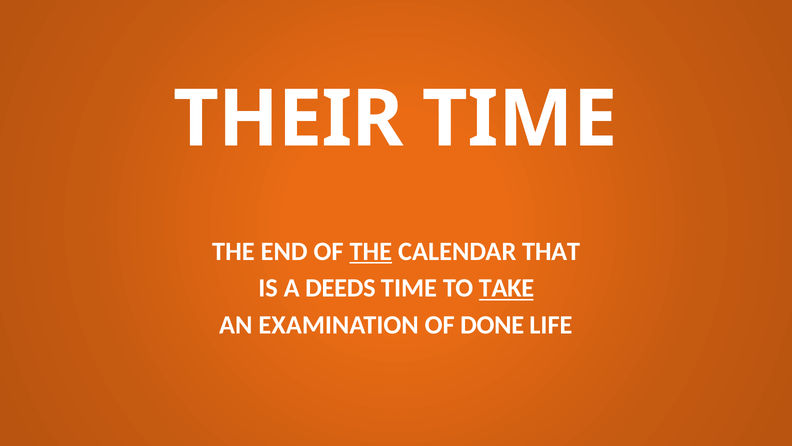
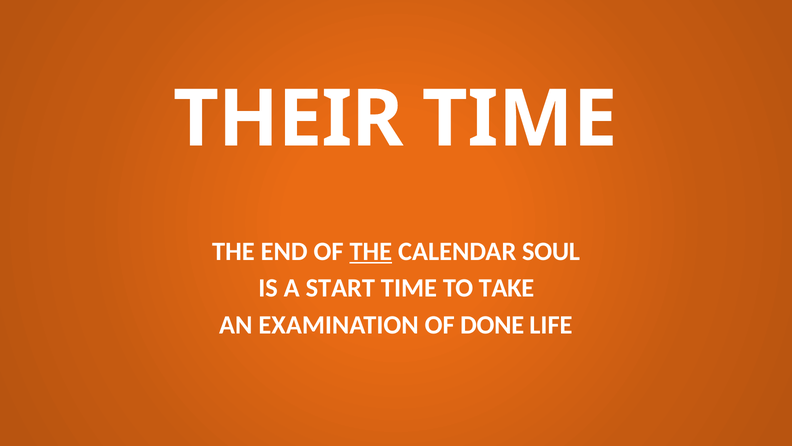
THAT: THAT -> SOUL (551, 251)
DEEDS: DEEDS -> START (340, 288)
TAKE underline: present -> none (506, 288)
